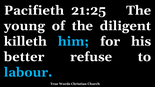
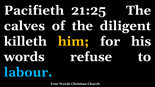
young: young -> calves (24, 26)
him colour: light blue -> yellow (73, 41)
better: better -> words (24, 57)
